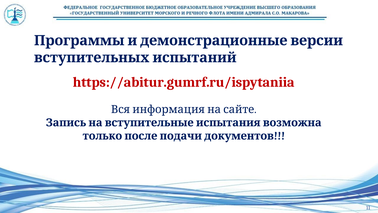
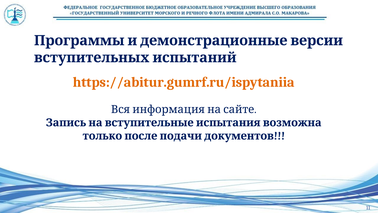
https://abitur.gumrf.ru/ispytaniia colour: red -> orange (184, 82)
